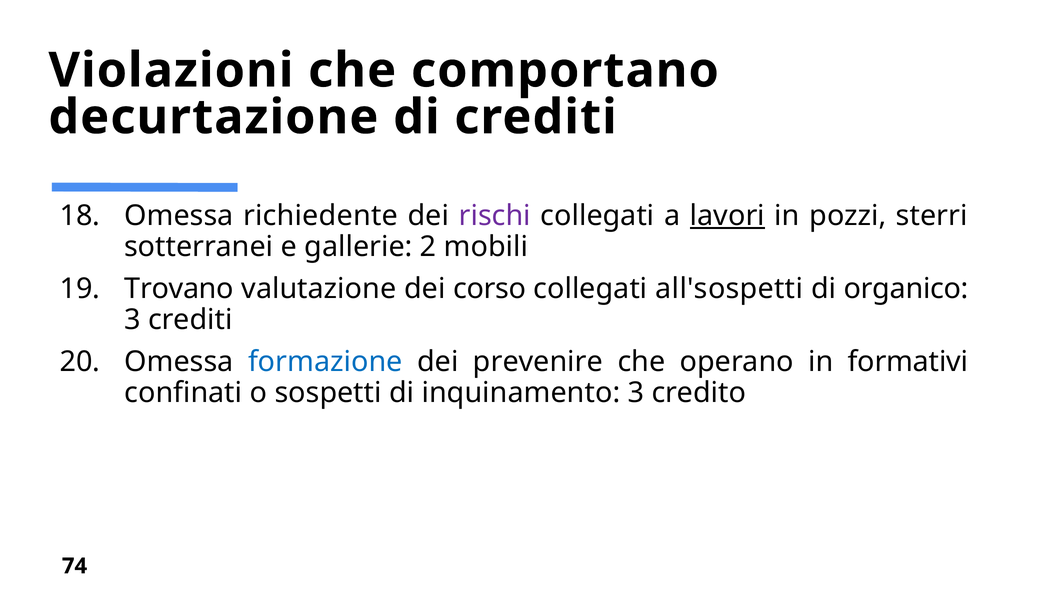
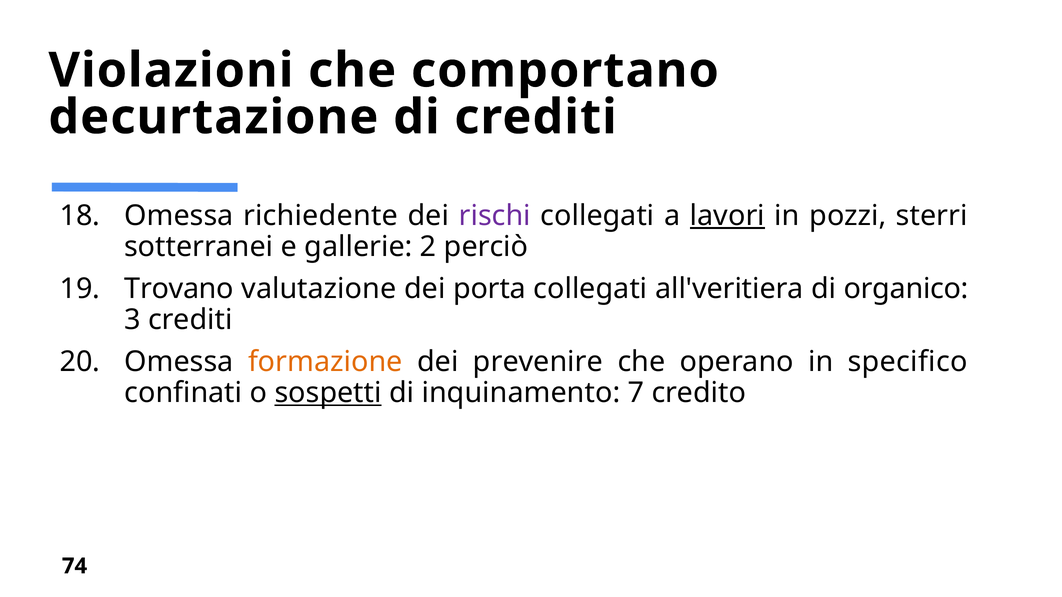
mobili: mobili -> perciò (486, 247)
corso: corso -> porta (490, 289)
all'sospetti: all'sospetti -> all'veritiera (729, 289)
formazione colour: blue -> orange (325, 362)
formativi: formativi -> specifico (908, 362)
sospetti underline: none -> present (328, 393)
inquinamento 3: 3 -> 7 (636, 393)
